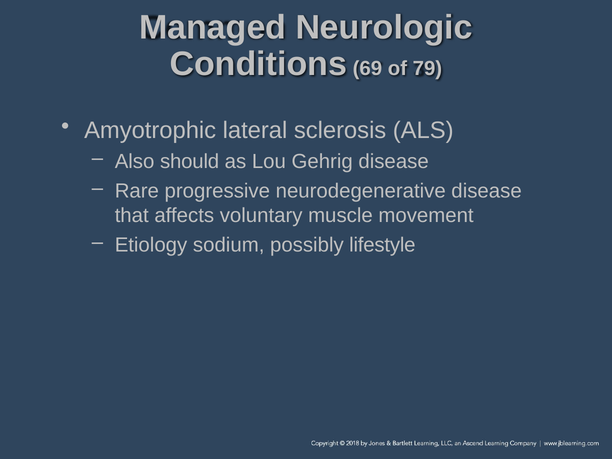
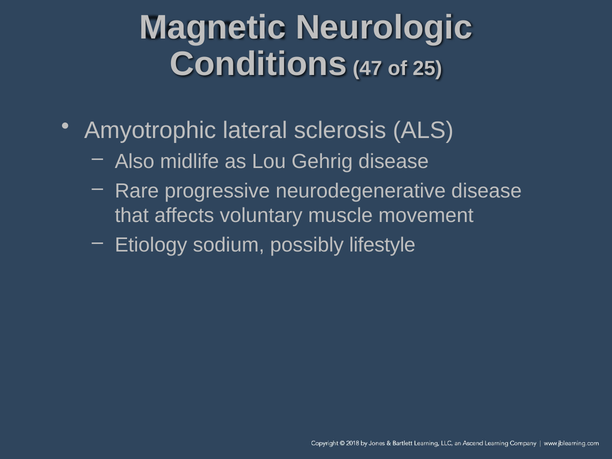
Managed: Managed -> Magnetic (213, 27)
69: 69 -> 47 (367, 69)
79: 79 -> 25 (427, 69)
should: should -> midlife (190, 162)
